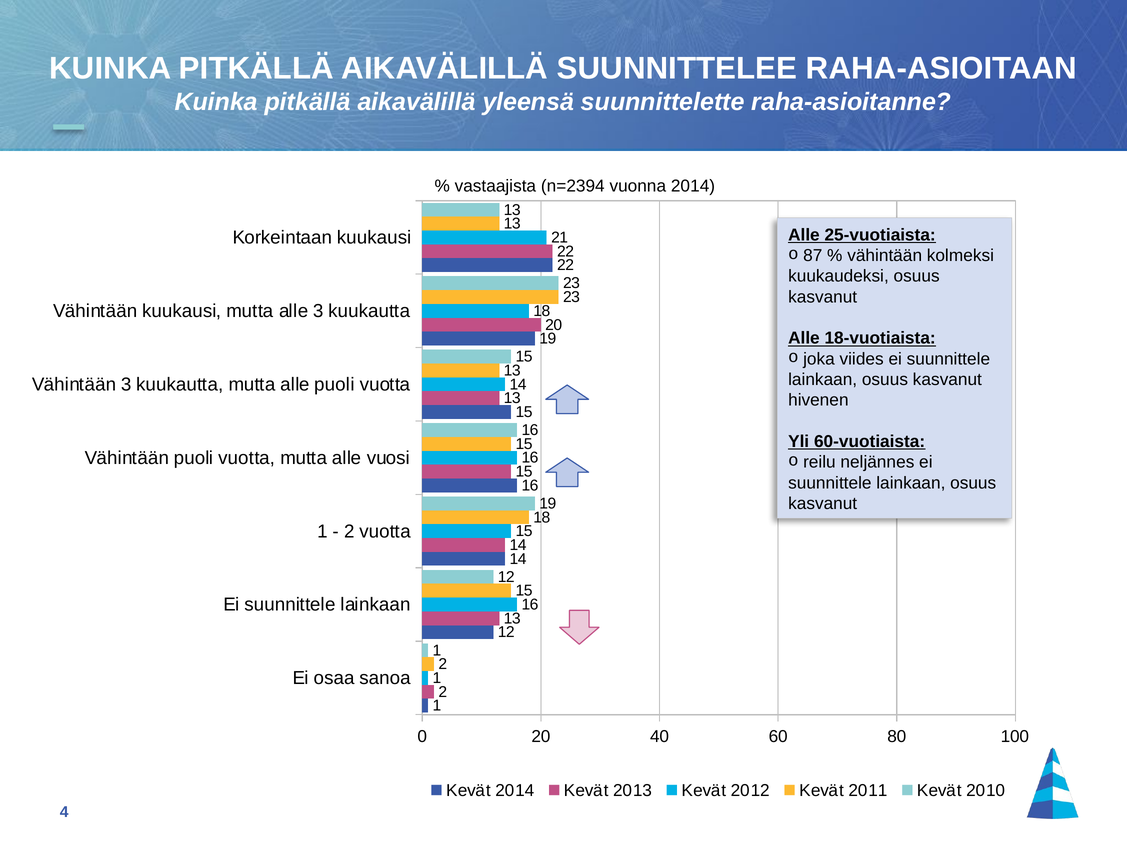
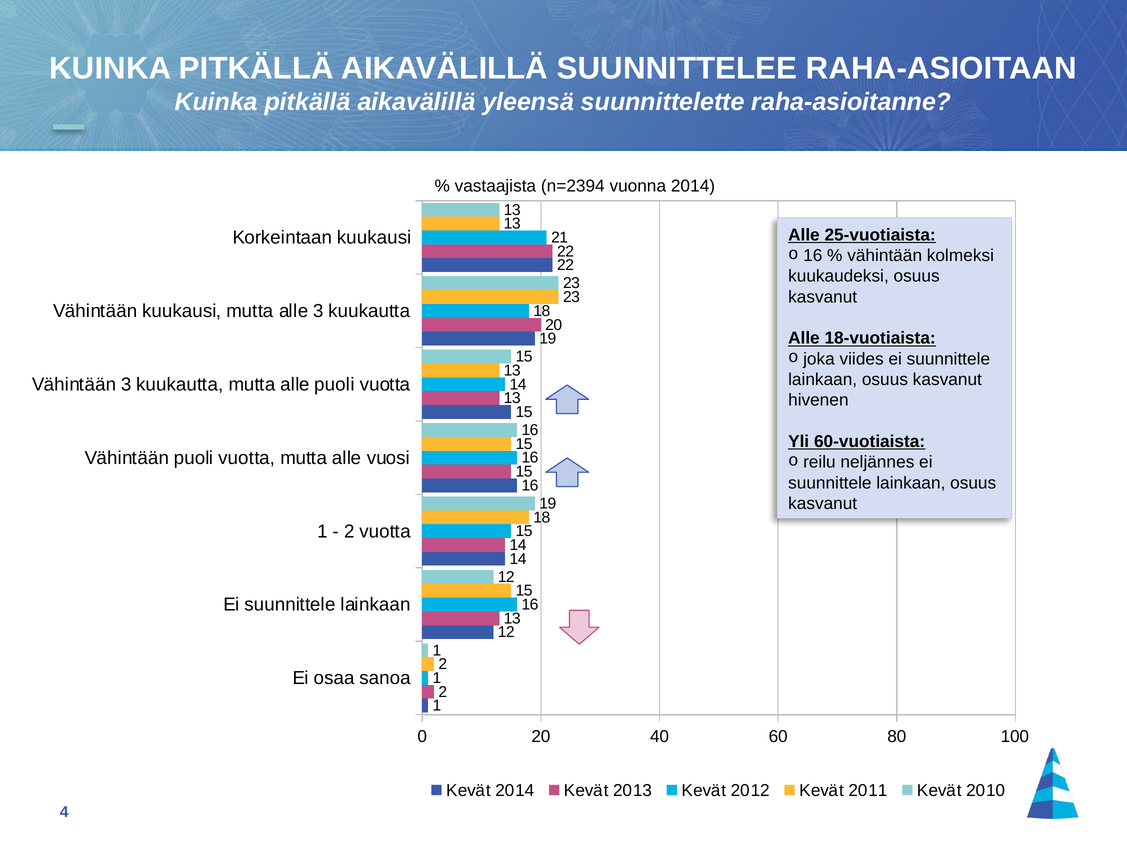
87: 87 -> 16 (813, 256)
